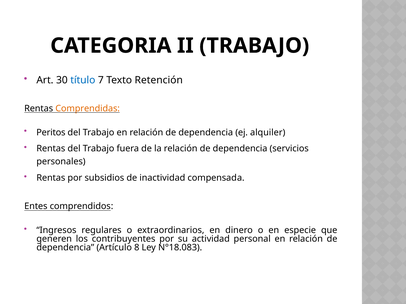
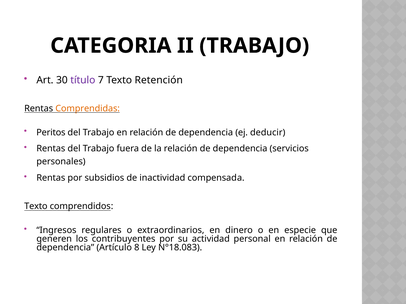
título colour: blue -> purple (83, 80)
alquiler: alquiler -> deducir (268, 133)
Entes: Entes -> Texto (36, 207)
